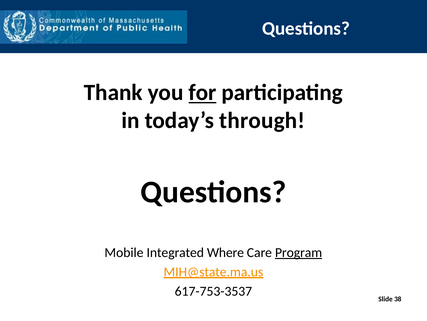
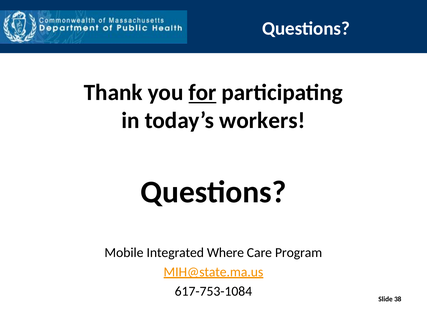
through: through -> workers (262, 120)
Program underline: present -> none (299, 252)
617-753-3537: 617-753-3537 -> 617-753-1084 (213, 291)
